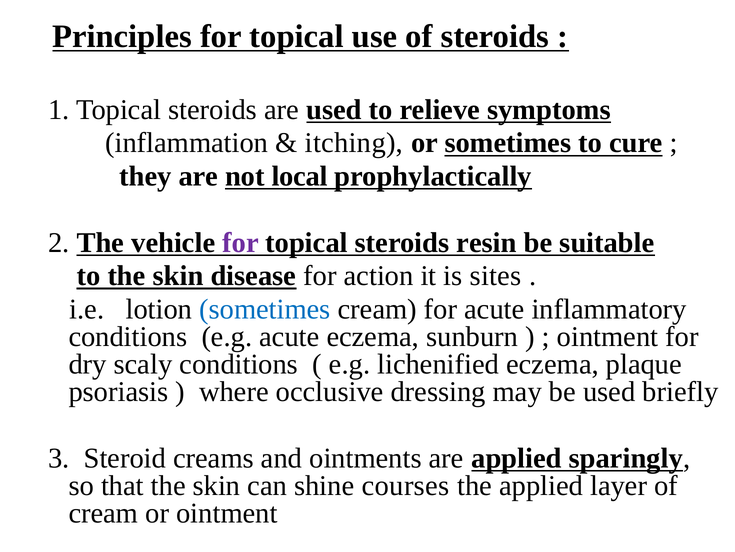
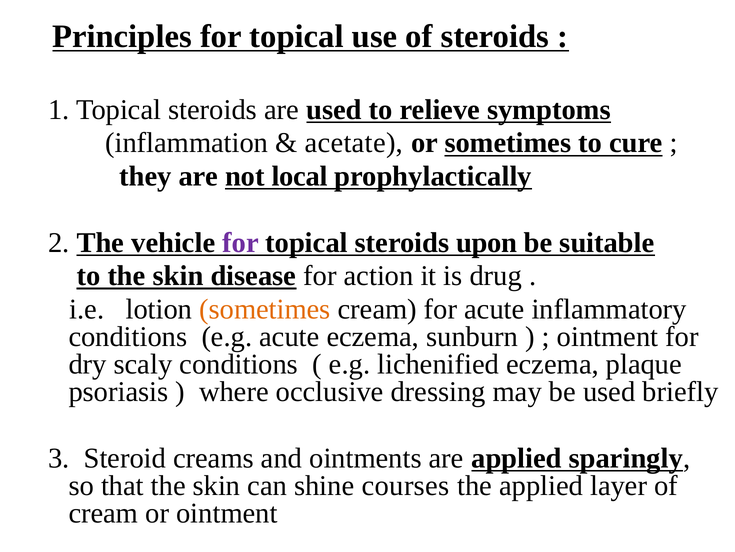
itching: itching -> acetate (354, 143)
resin: resin -> upon (487, 242)
sites: sites -> drug (496, 276)
sometimes colour: blue -> orange (265, 309)
